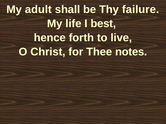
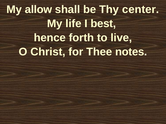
adult: adult -> allow (38, 10)
failure: failure -> center (141, 10)
